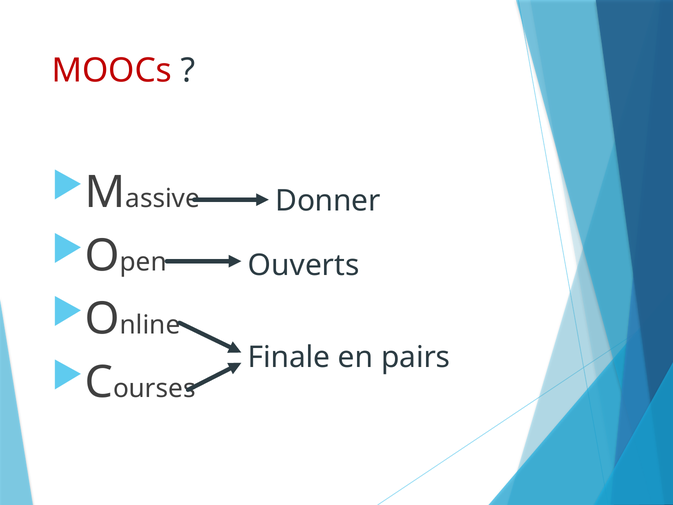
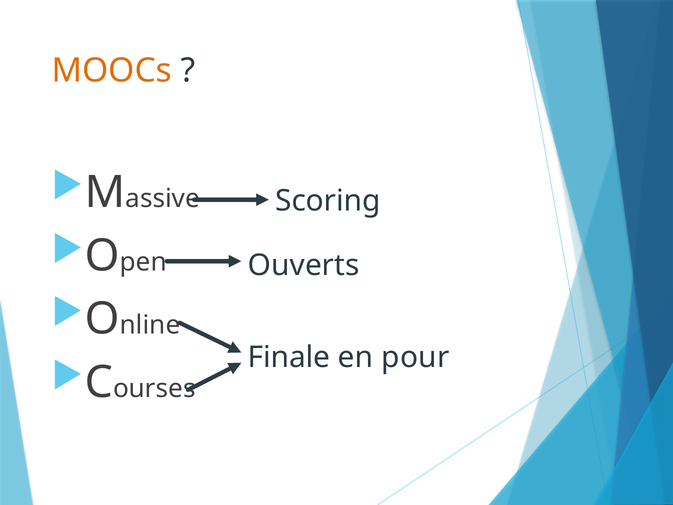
MOOCs colour: red -> orange (112, 71)
Donner: Donner -> Scoring (328, 201)
pairs: pairs -> pour (415, 357)
